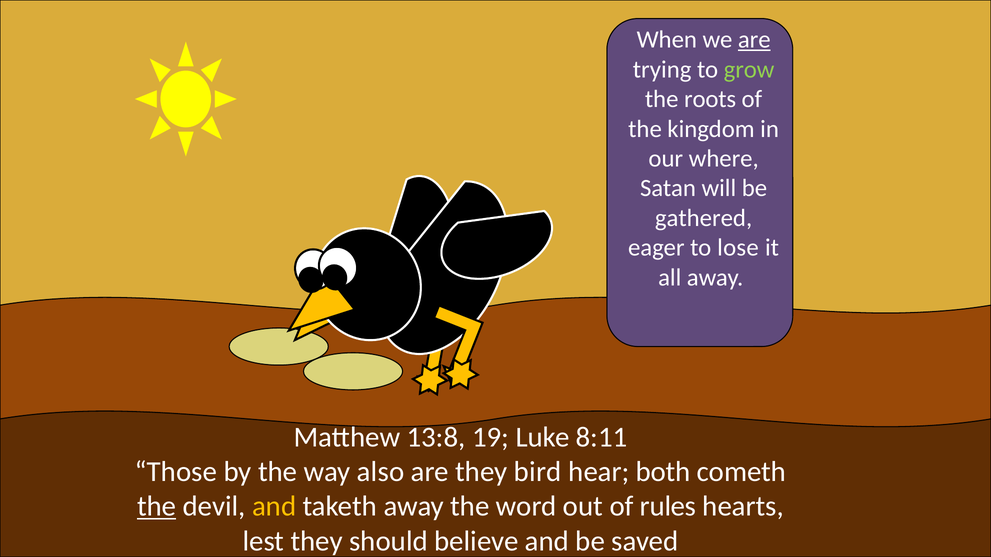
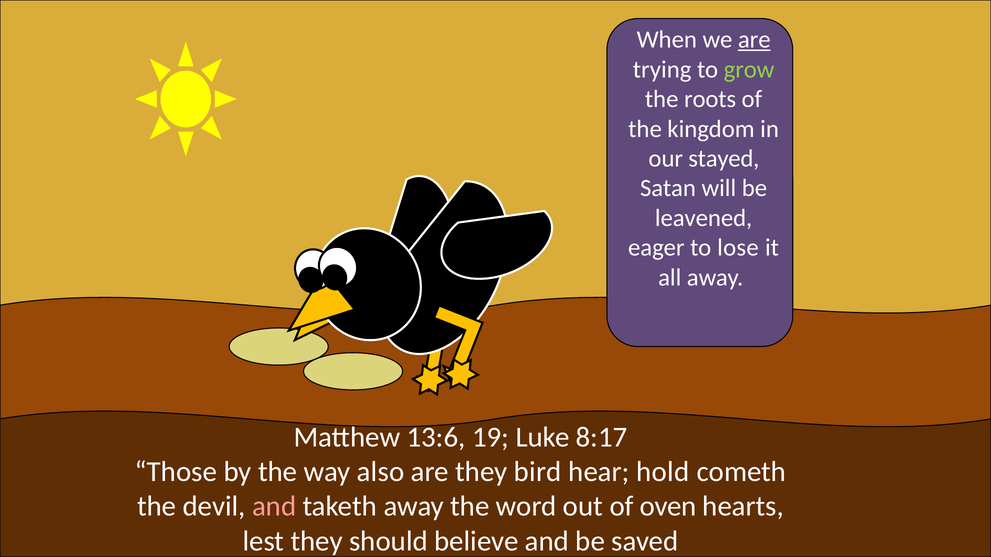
where: where -> stayed (724, 159)
gathered: gathered -> leavened (704, 218)
13:8: 13:8 -> 13:6 (436, 437)
8:11: 8:11 -> 8:17 (602, 437)
both: both -> hold (663, 472)
the underline: present -> none (157, 507)
and colour: yellow -> pink (274, 507)
rules: rules -> oven (668, 507)
